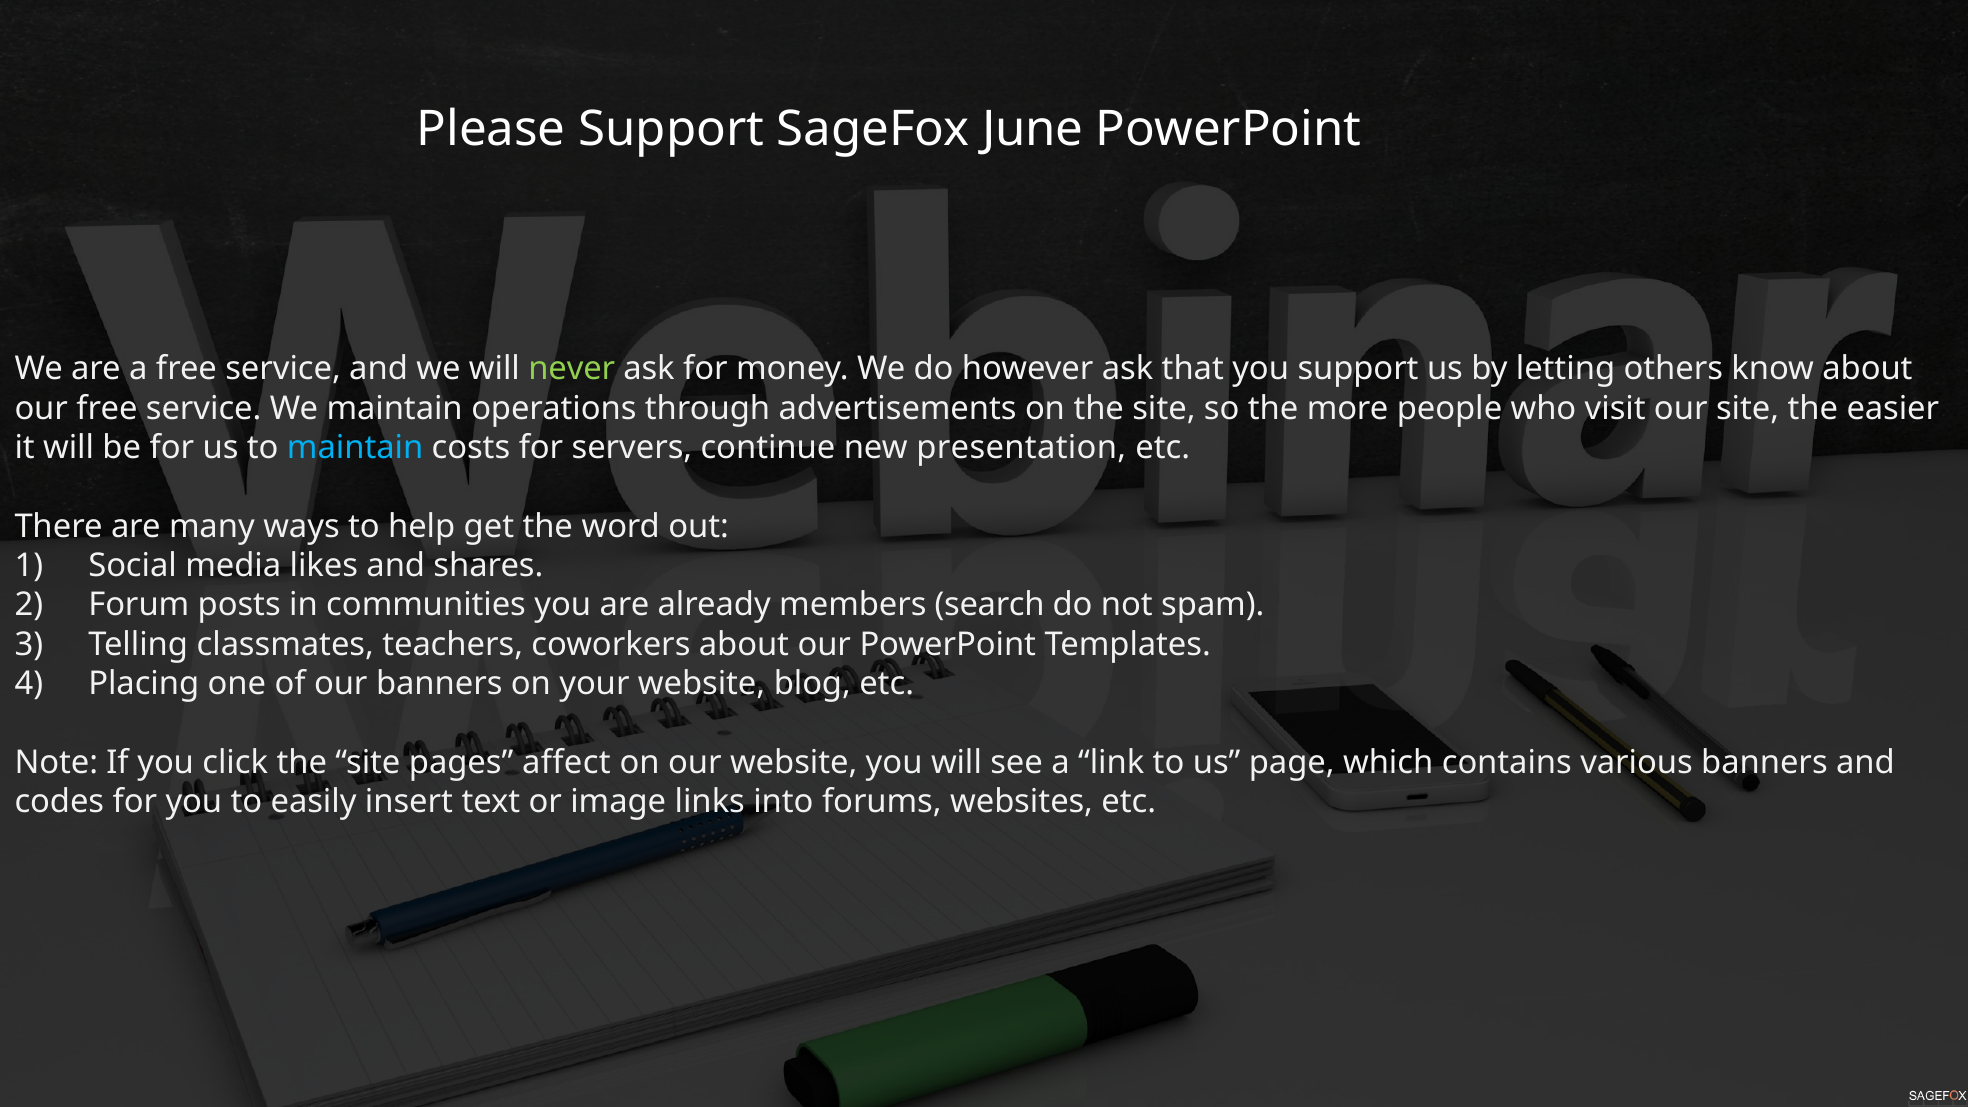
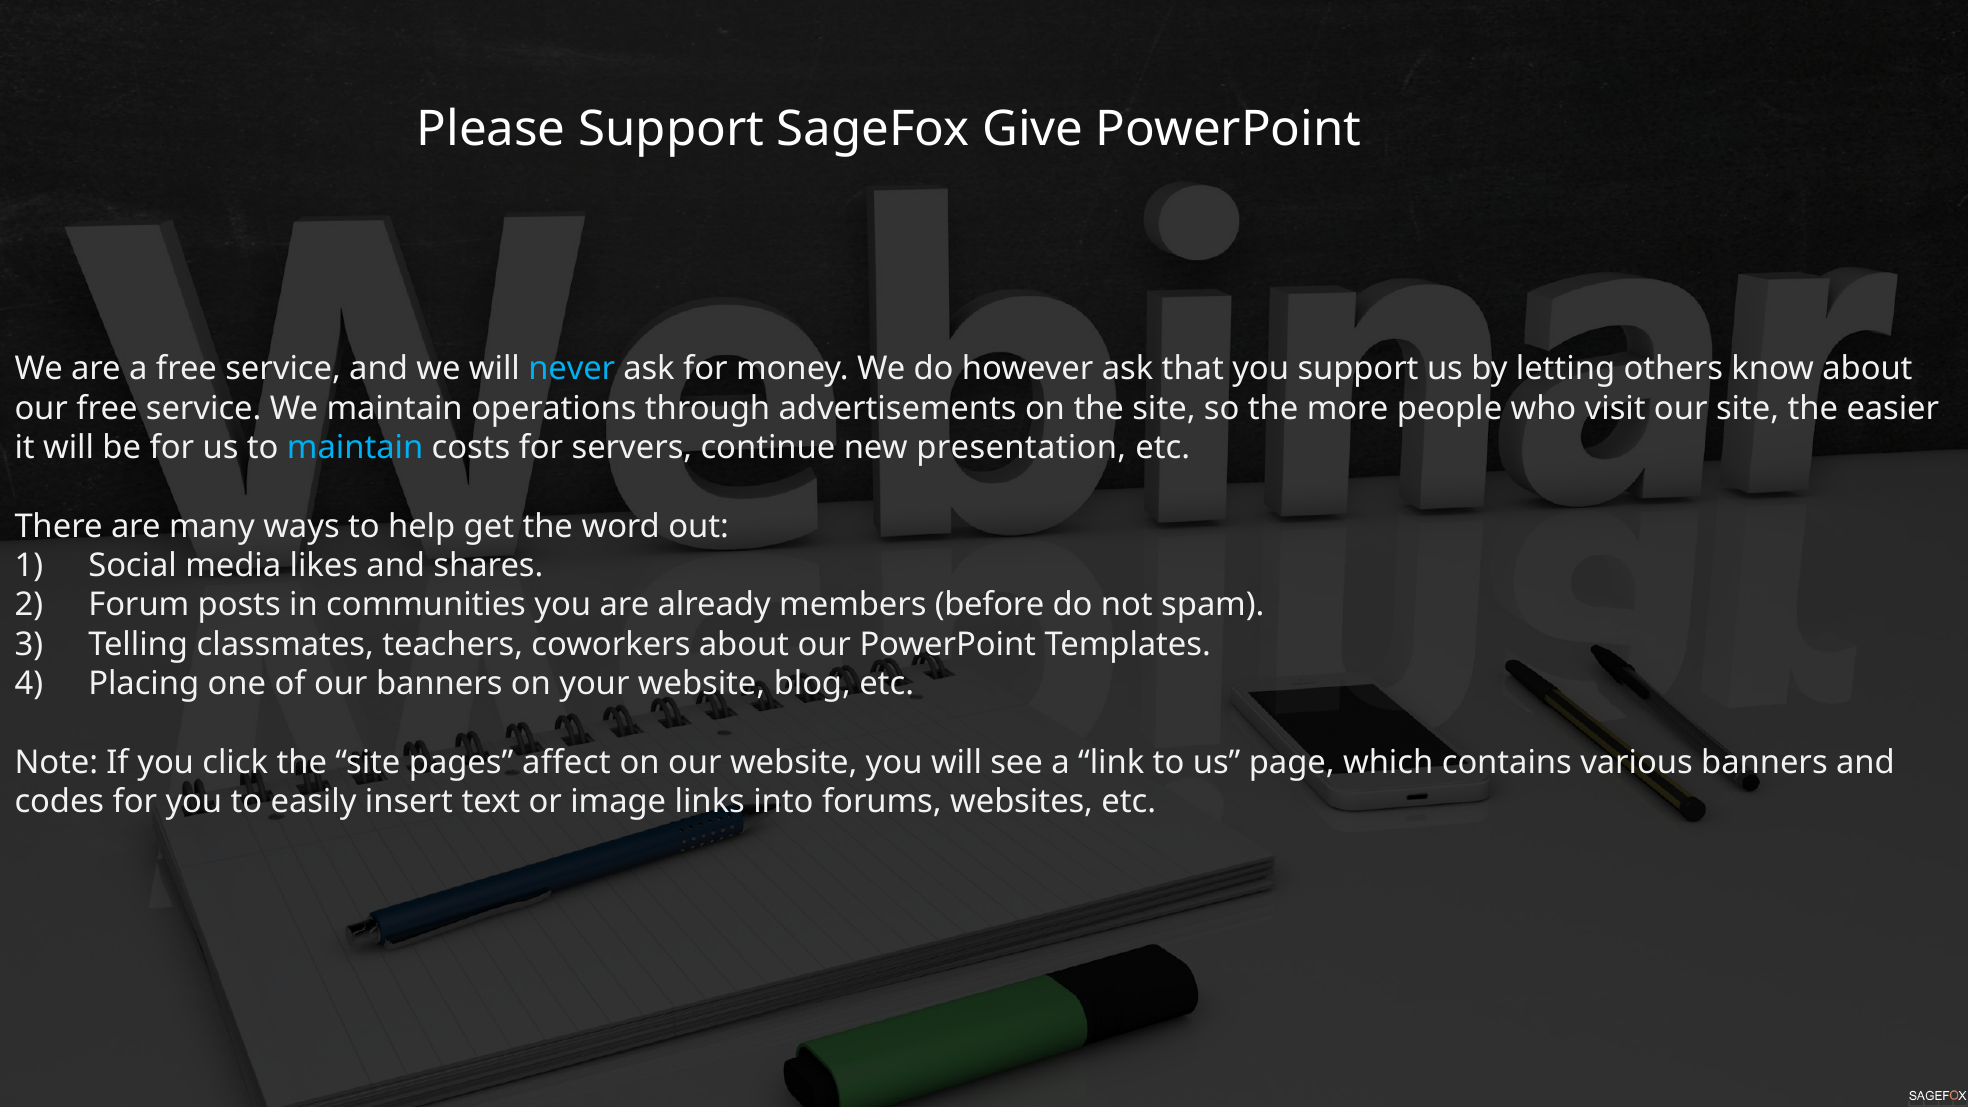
June: June -> Give (1033, 129)
never colour: light green -> light blue (572, 369)
search: search -> before (990, 605)
